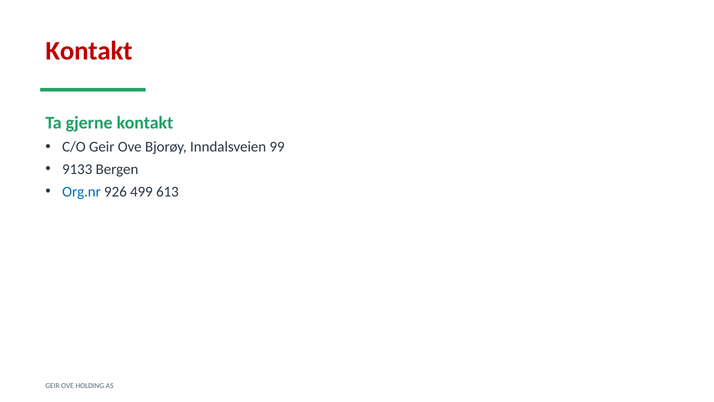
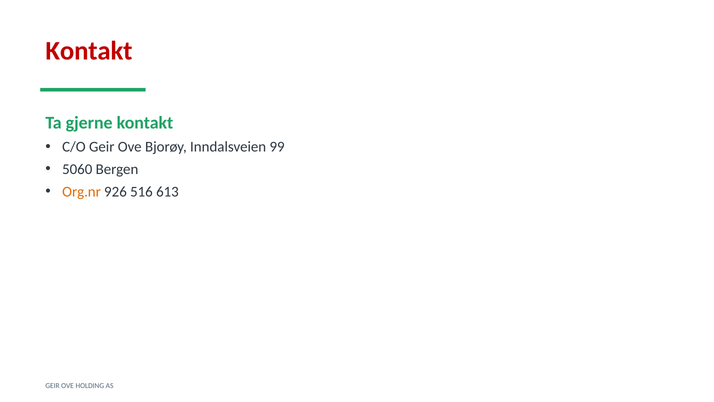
9133: 9133 -> 5060 (77, 169)
Org.nr colour: blue -> orange (82, 191)
499: 499 -> 516 (141, 191)
